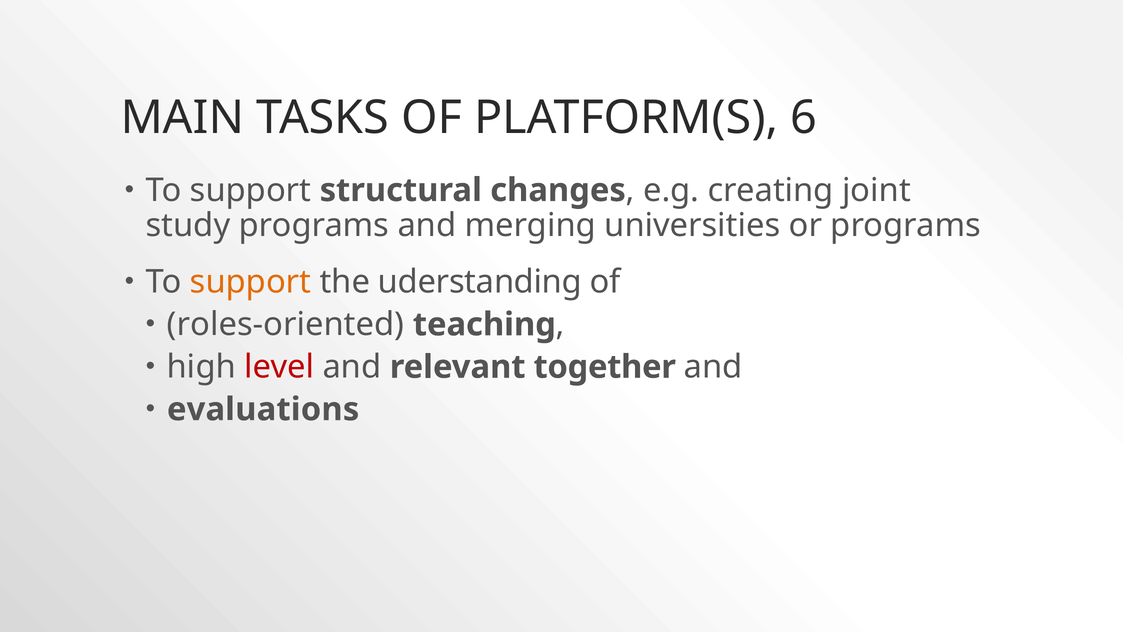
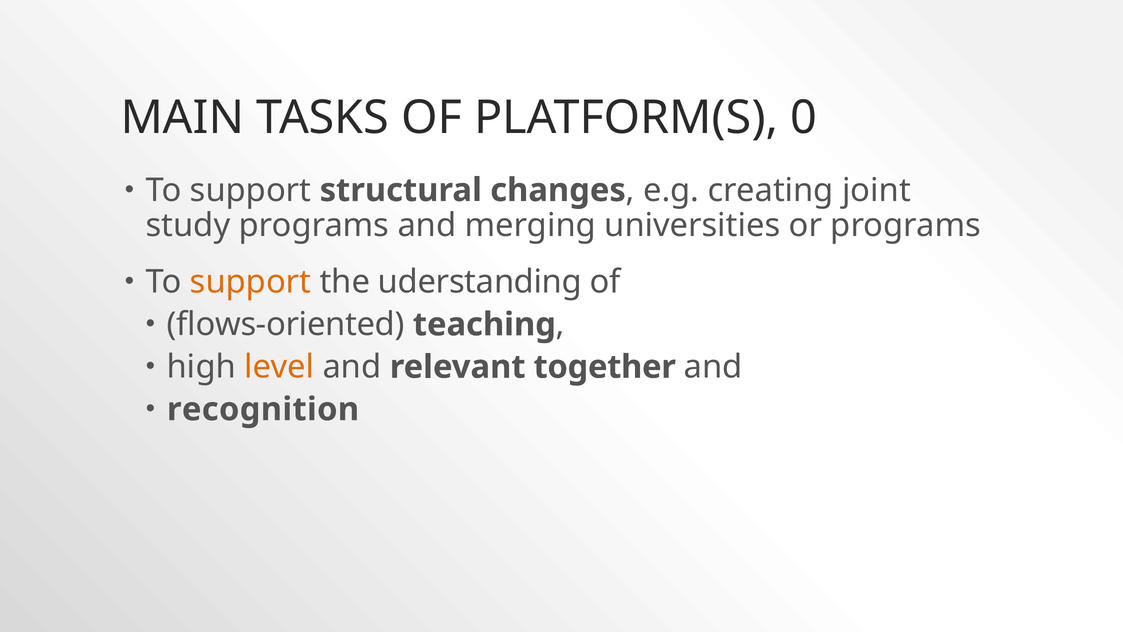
6: 6 -> 0 (804, 118)
roles-oriented: roles-oriented -> flows-oriented (286, 324)
level colour: red -> orange (279, 367)
evaluations: evaluations -> recognition (263, 409)
